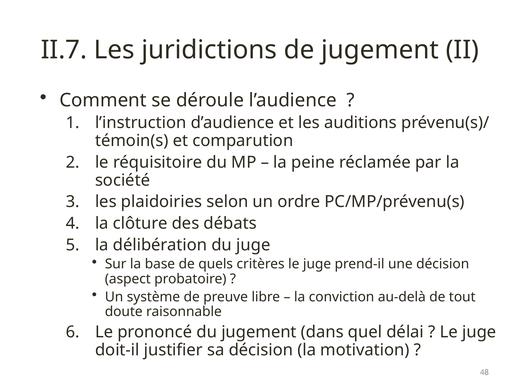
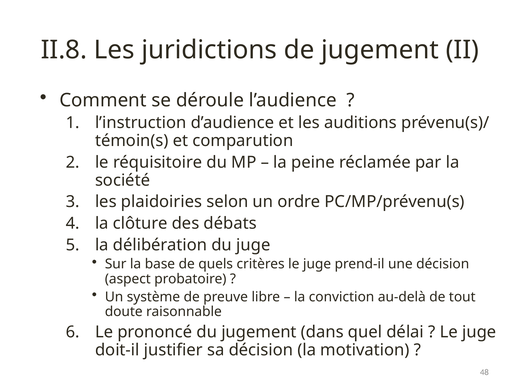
II.7: II.7 -> II.8 (64, 50)
